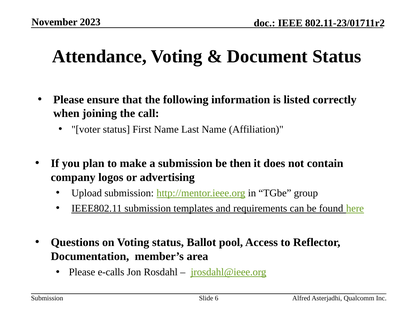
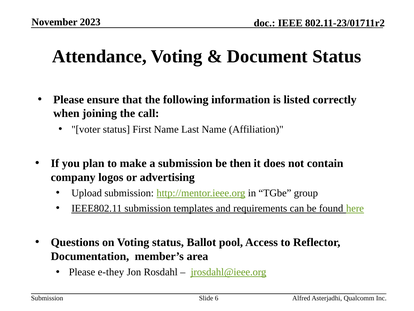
e-calls: e-calls -> e-they (111, 272)
